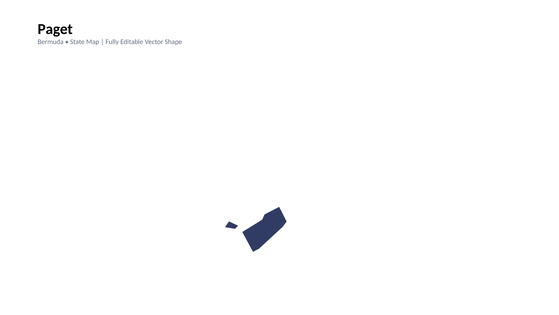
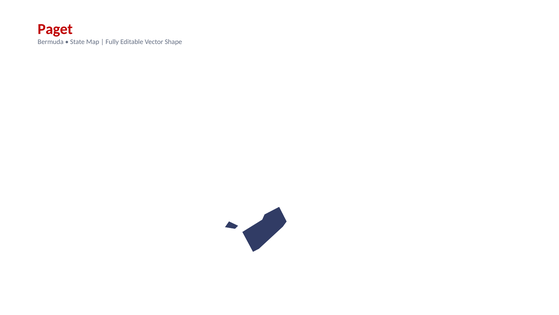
Paget colour: black -> red (55, 29)
